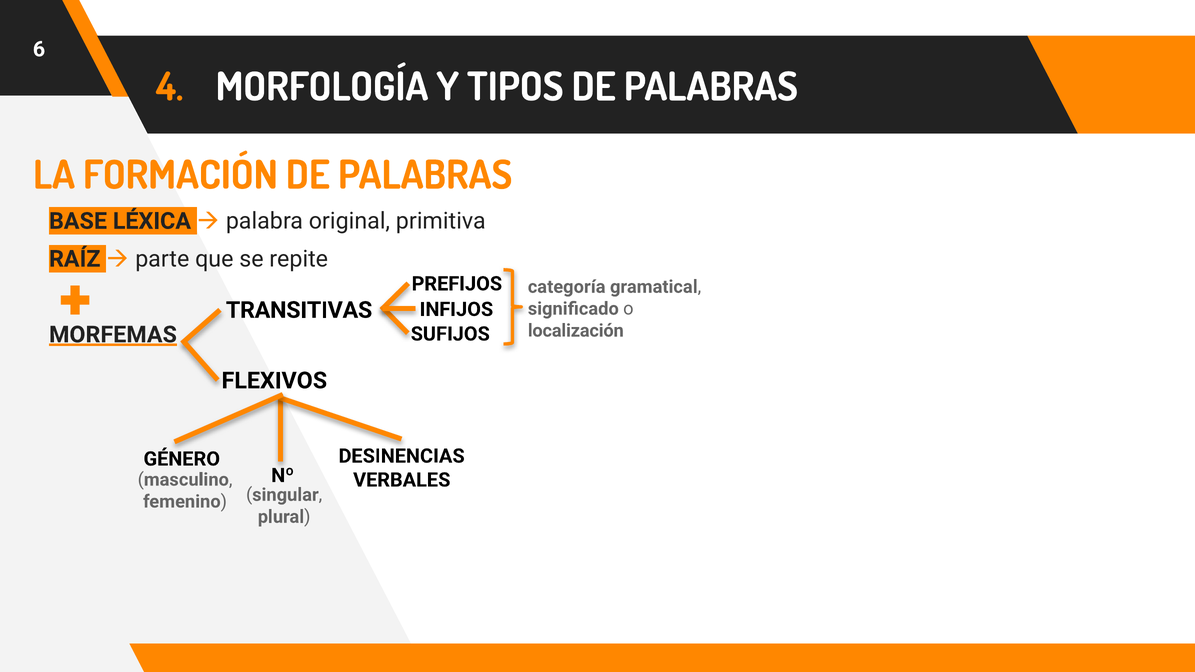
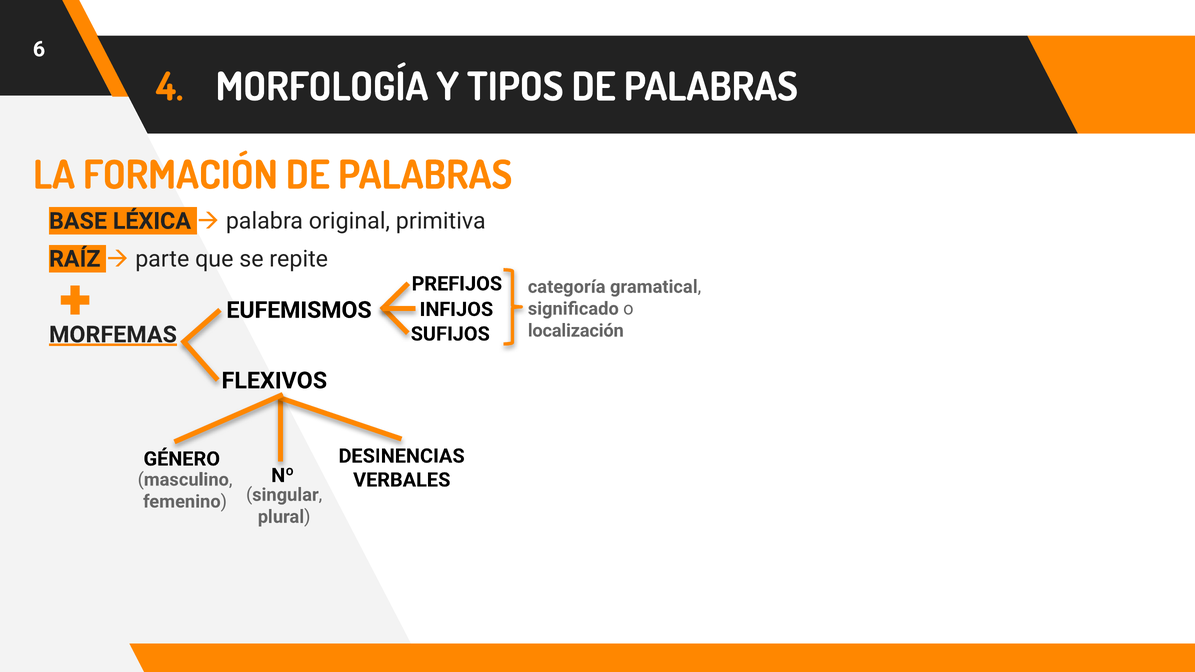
TRANSITIVAS: TRANSITIVAS -> EUFEMISMOS (299, 310)
